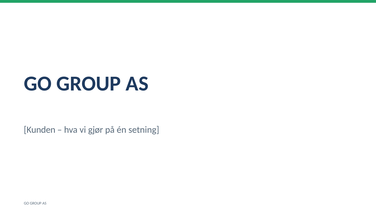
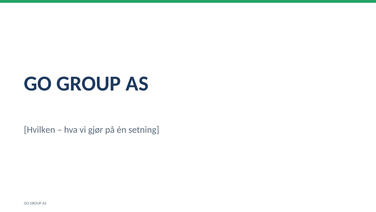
Kunden: Kunden -> Hvilken (40, 129)
